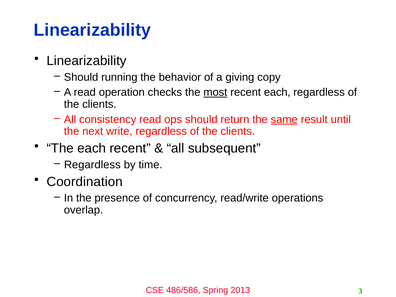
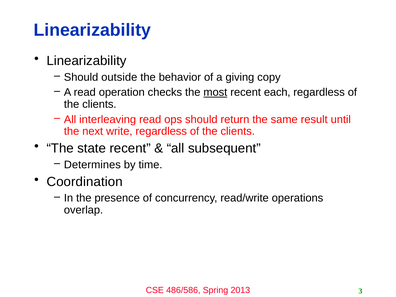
running: running -> outside (119, 77)
consistency: consistency -> interleaving (108, 119)
same underline: present -> none (284, 119)
The each: each -> state (92, 148)
Regardless: Regardless -> Determines (92, 165)
